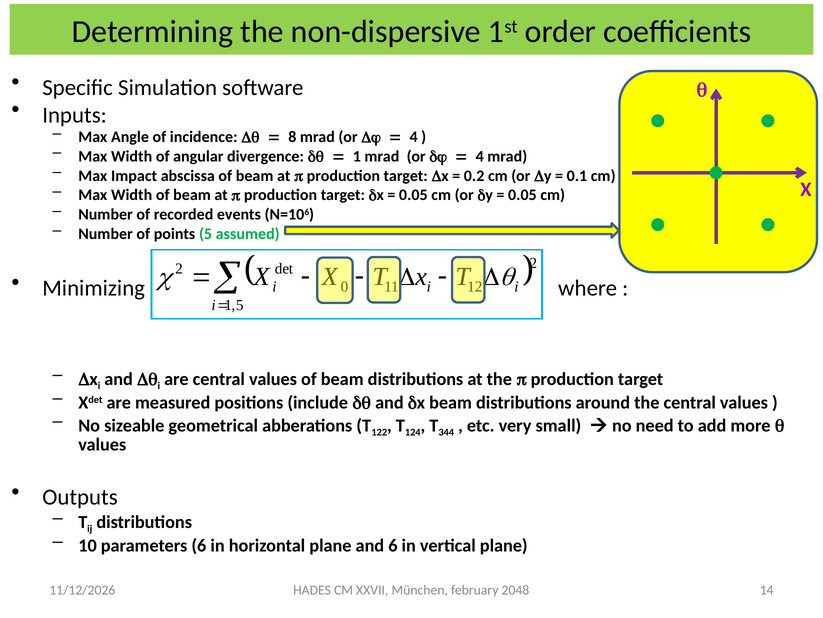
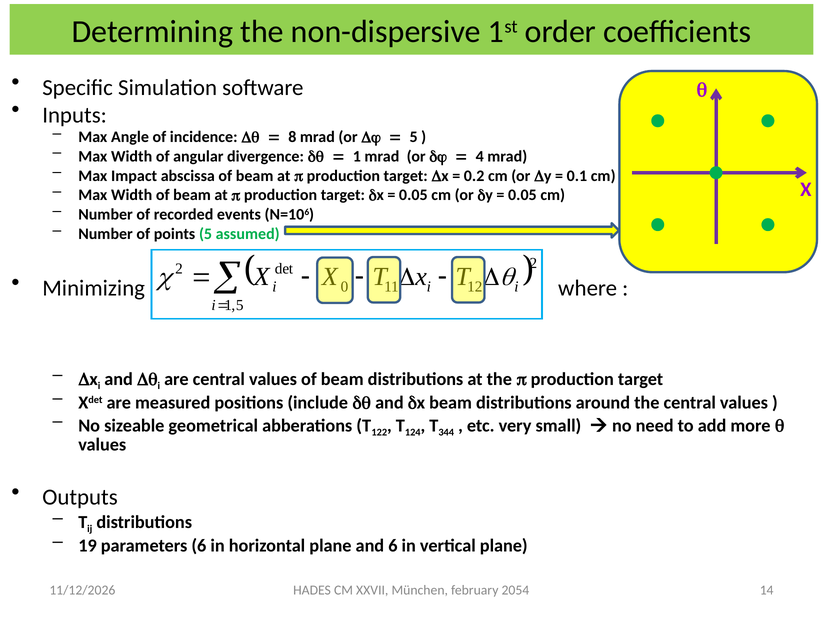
4: 4 -> 5 (414, 137)
10: 10 -> 19 (88, 545)
2048: 2048 -> 2054 (515, 589)
